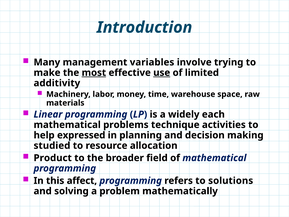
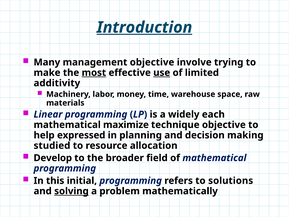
Introduction underline: none -> present (144, 27)
management variables: variables -> objective (152, 62)
problems: problems -> maximize (126, 125)
technique activities: activities -> objective (224, 125)
Product: Product -> Develop (53, 158)
affect: affect -> initial (82, 180)
solving underline: none -> present (71, 191)
